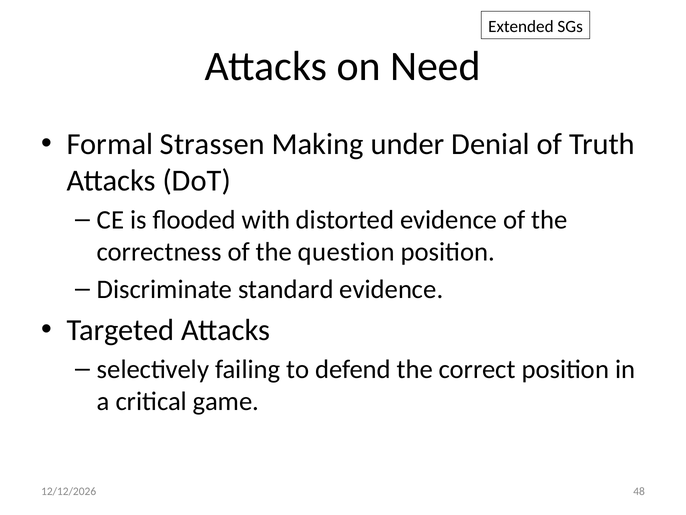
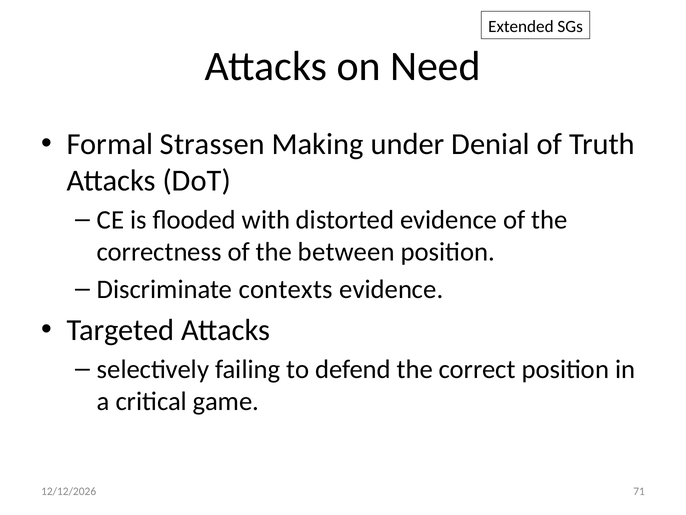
question: question -> between (346, 252)
standard: standard -> contexts (286, 289)
48: 48 -> 71 (639, 491)
